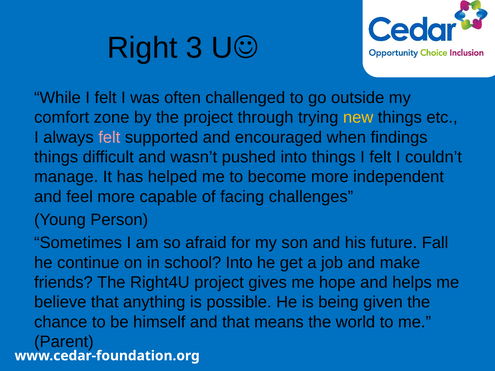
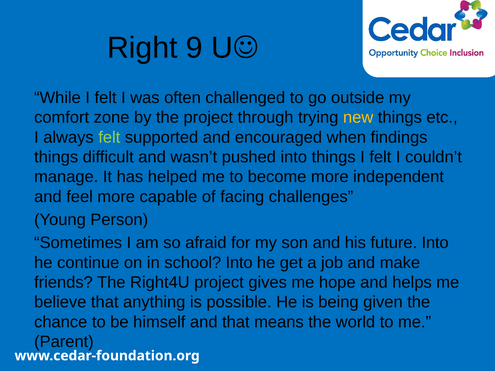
3: 3 -> 9 (194, 48)
felt colour: pink -> light green (109, 137)
future Fall: Fall -> Into (435, 243)
